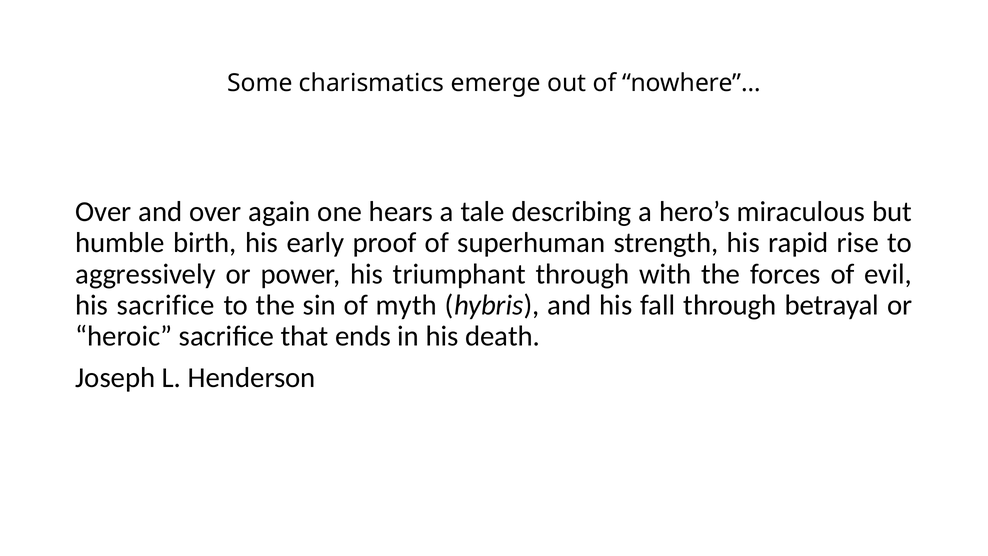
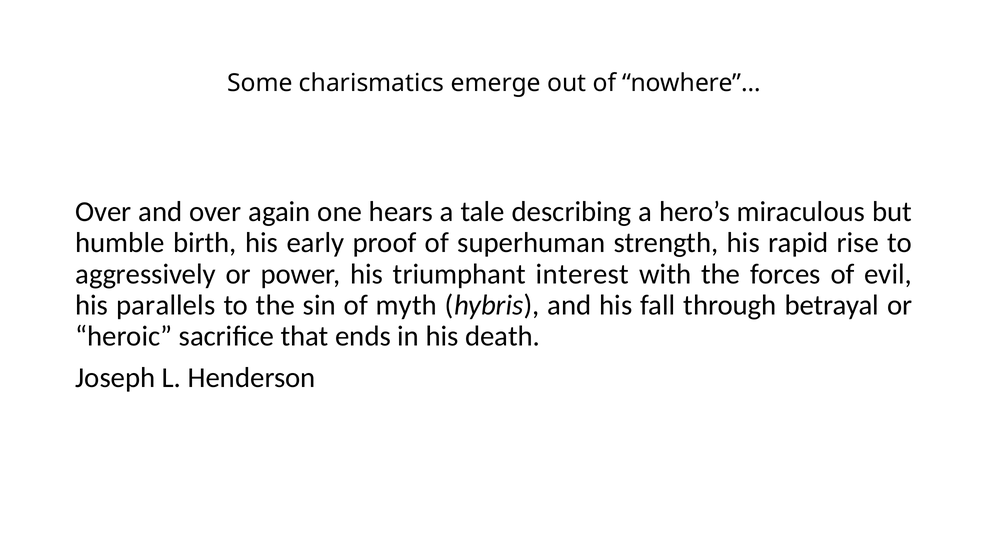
triumphant through: through -> interest (582, 274)
his sacrifice: sacrifice -> parallels (166, 305)
